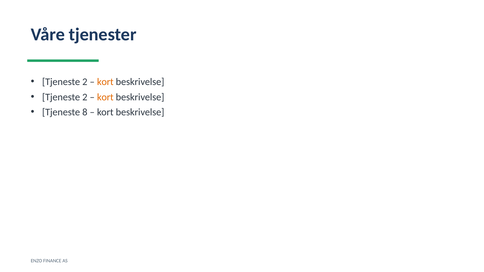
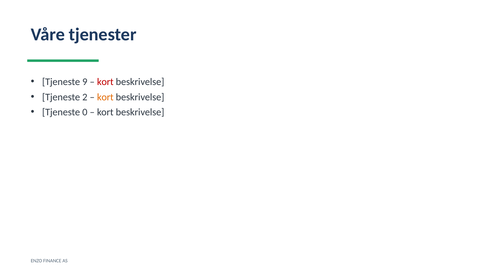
2: 2 -> 9 (85, 82)
kort colour: orange -> red (105, 82)
8: 8 -> 0 (85, 112)
